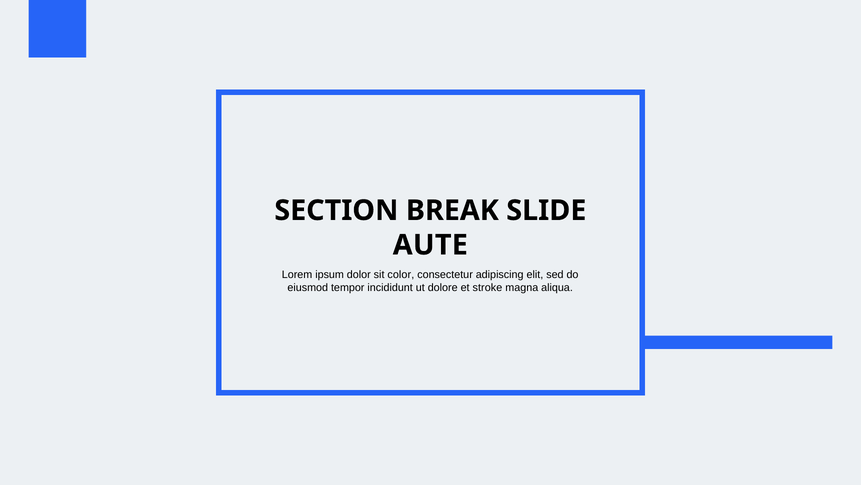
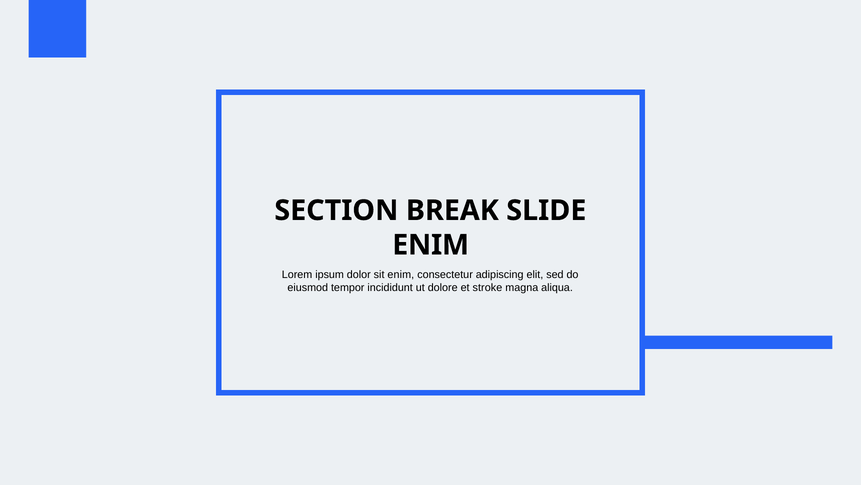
AUTE: AUTE -> ENIM (431, 245)
sit color: color -> enim (401, 274)
